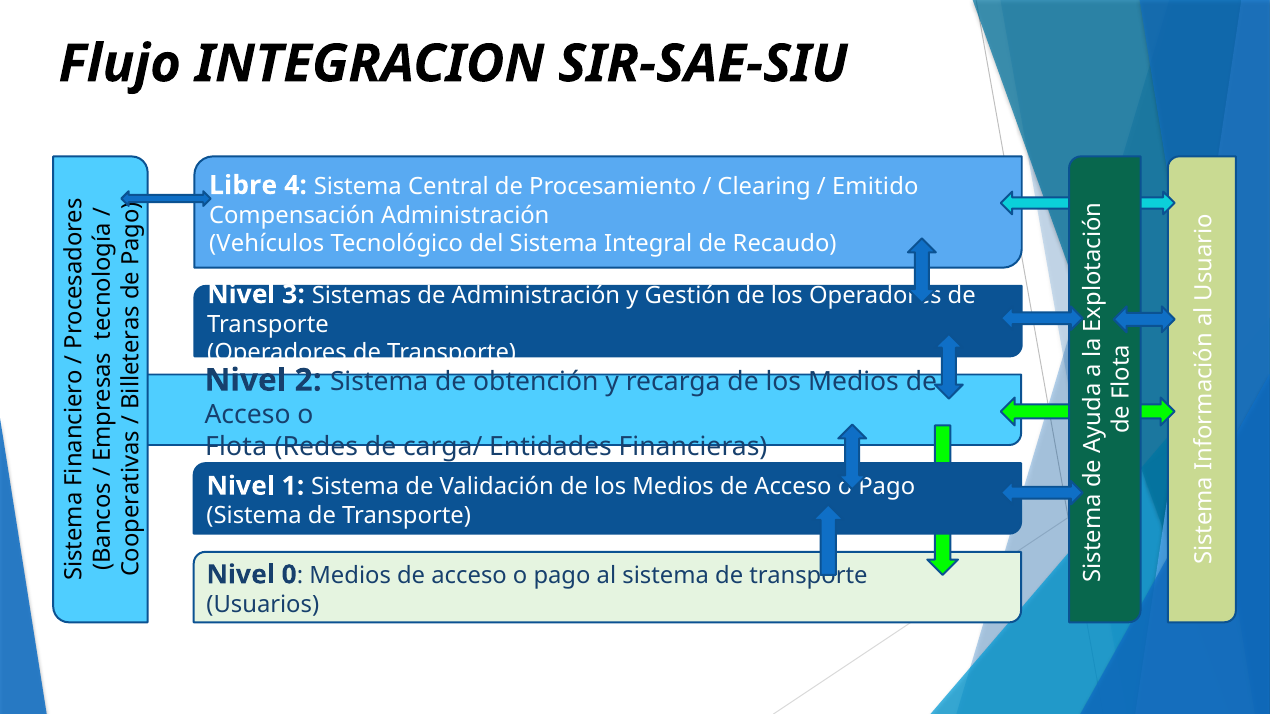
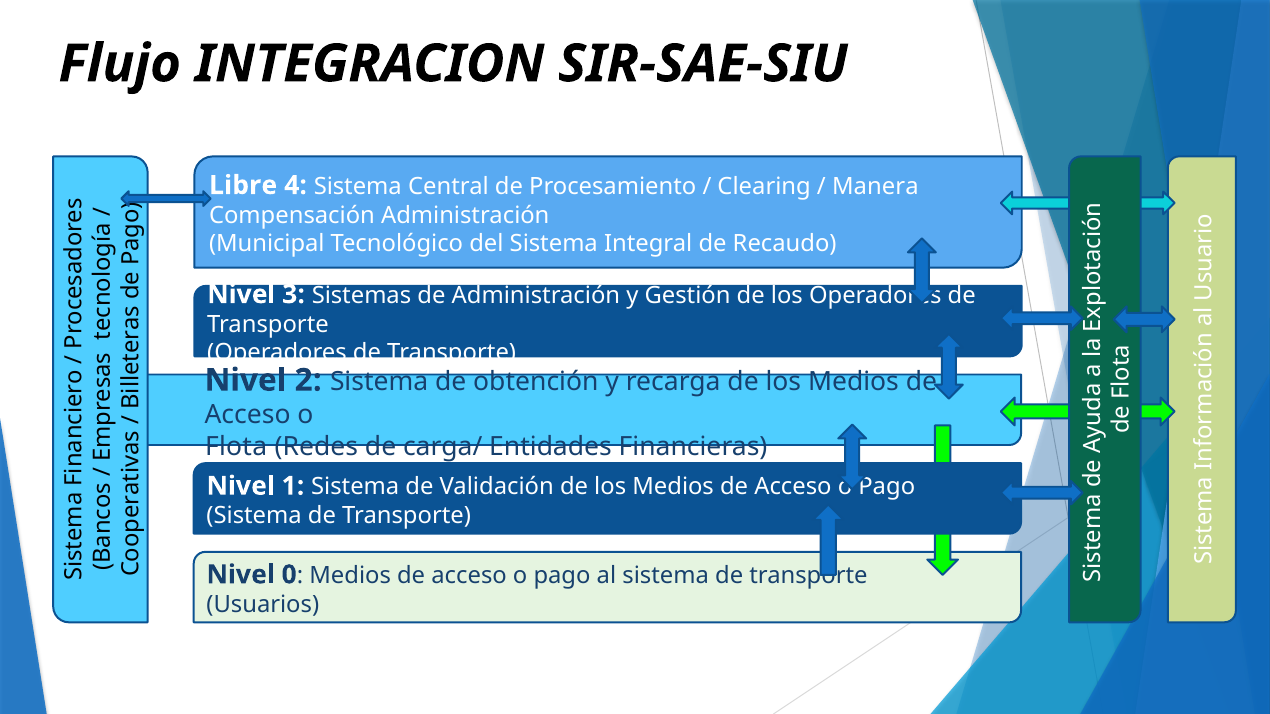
Emitido: Emitido -> Manera (875, 186)
Vehículos: Vehículos -> Municipal (267, 244)
